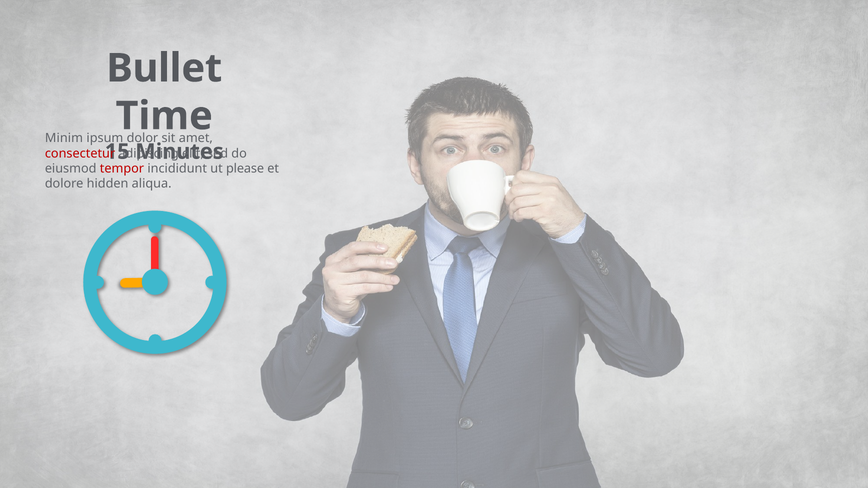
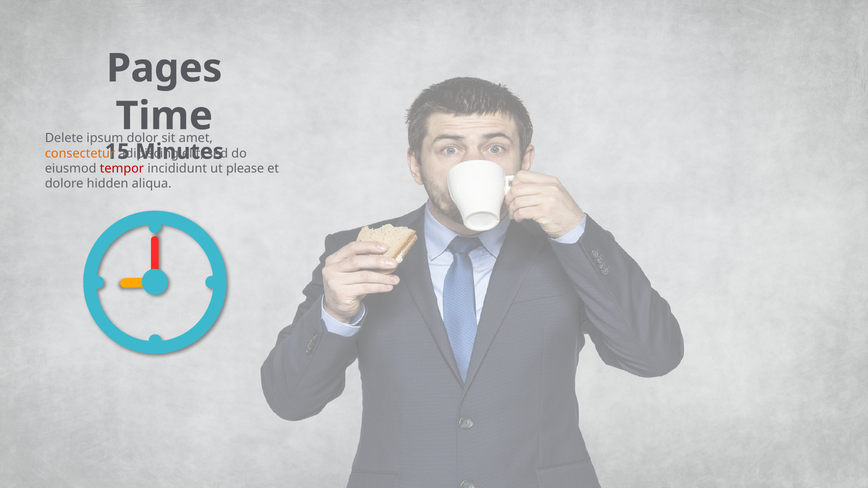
Bullet: Bullet -> Pages (164, 68)
Minim: Minim -> Delete (64, 138)
consectetur colour: red -> orange (80, 153)
